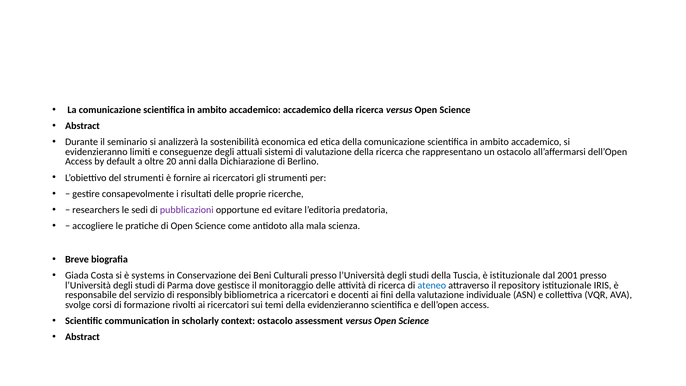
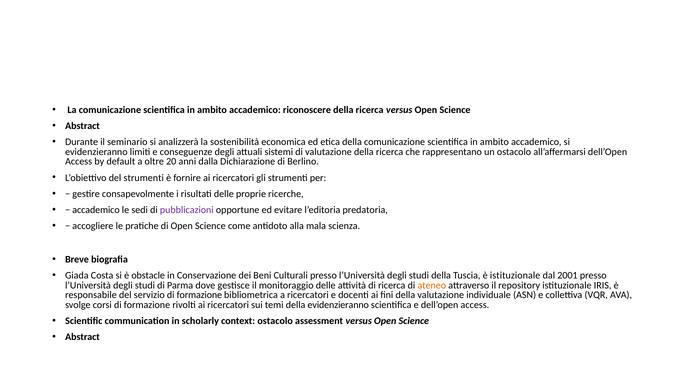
accademico accademico: accademico -> riconoscere (307, 110)
researchers: researchers -> accademico (96, 210)
systems: systems -> obstacle (148, 276)
ateneo colour: blue -> orange (432, 285)
servizio di responsibly: responsibly -> formazione (199, 295)
